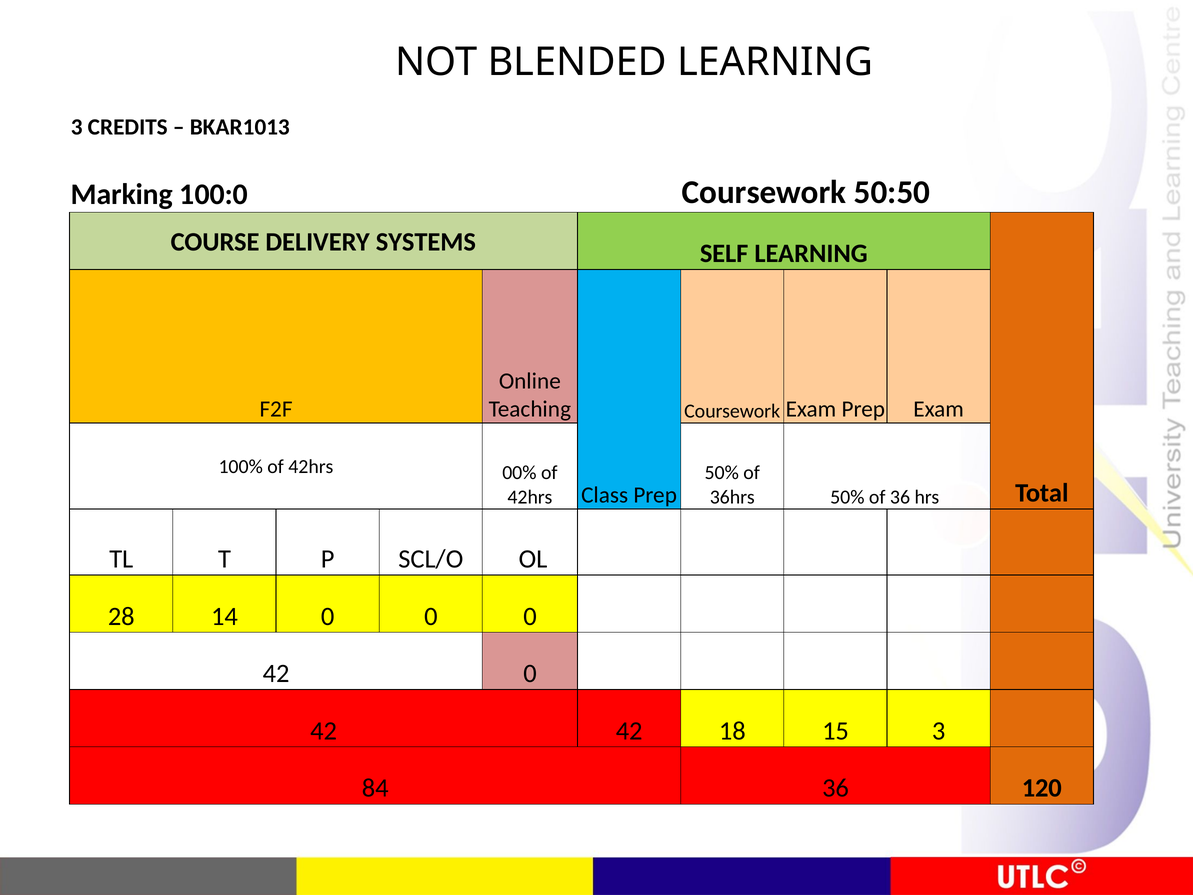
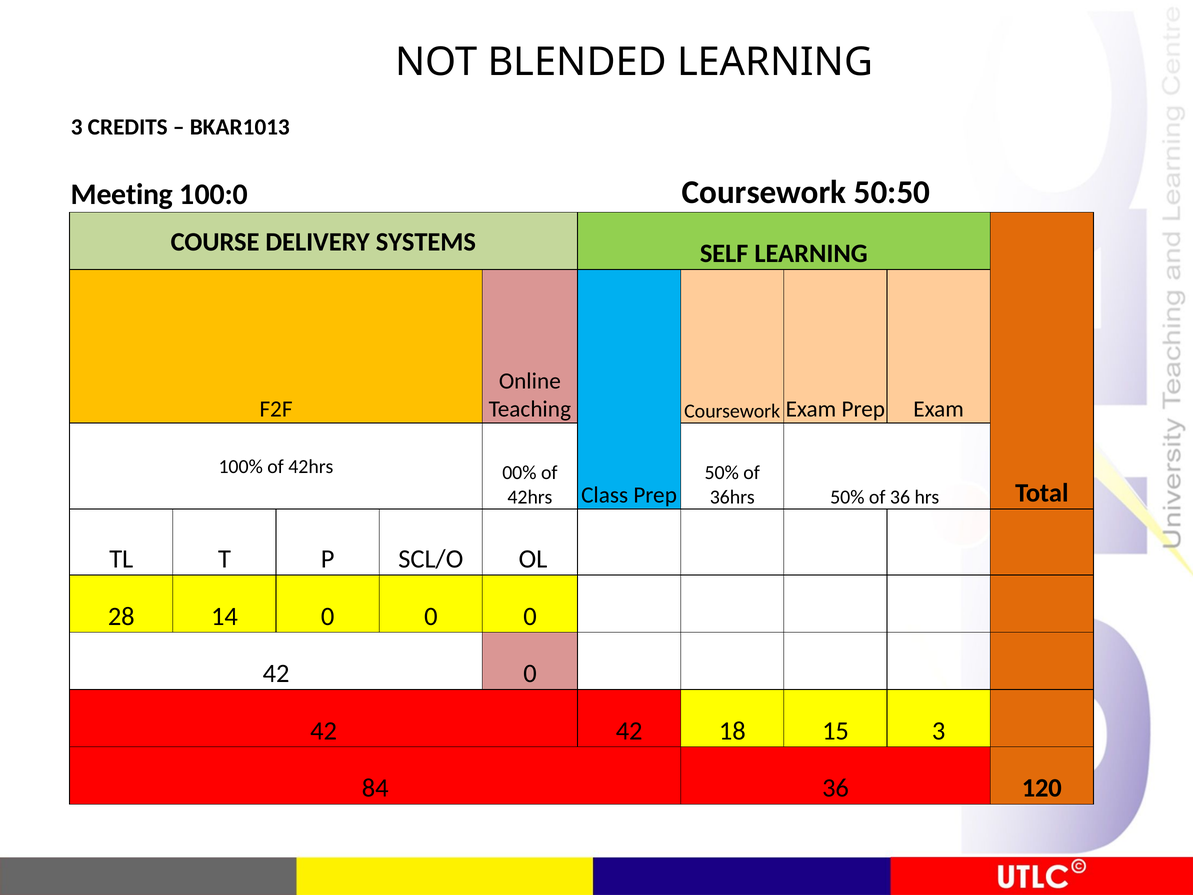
Marking: Marking -> Meeting (122, 194)
